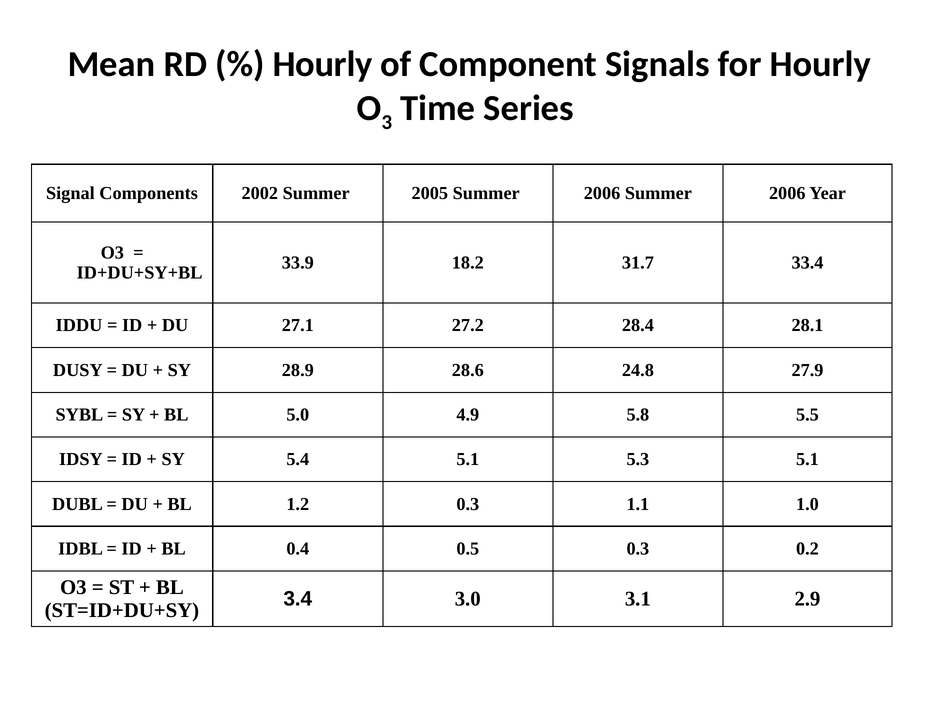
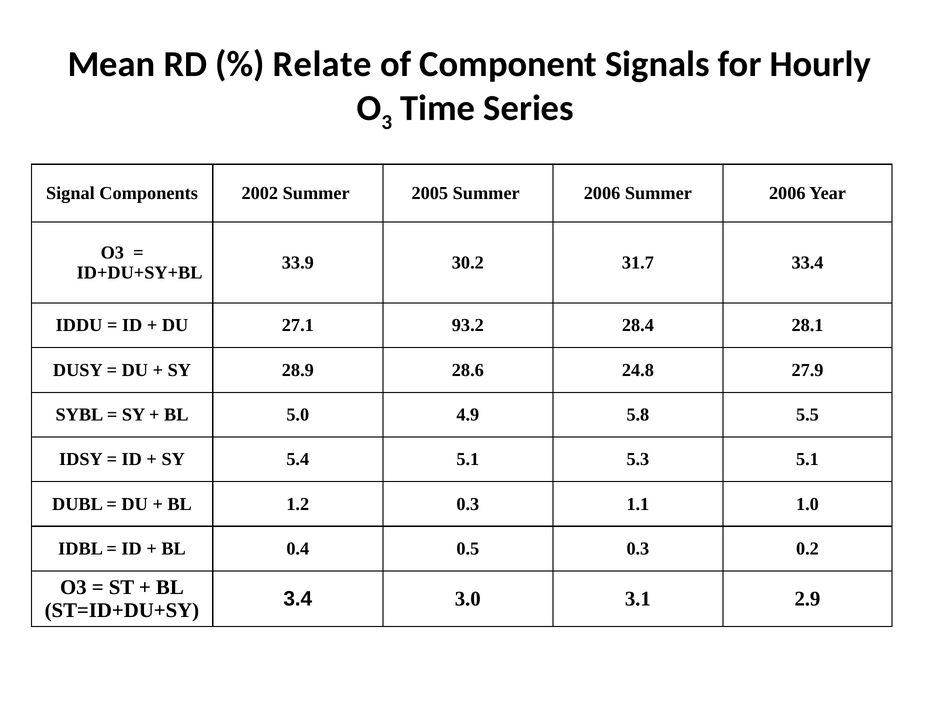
Hourly: Hourly -> Relate (322, 64)
18.2: 18.2 -> 30.2 (468, 263)
27.2: 27.2 -> 93.2 (468, 326)
